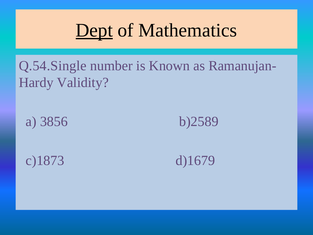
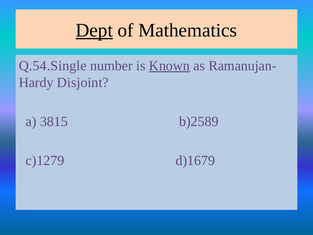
Known underline: none -> present (169, 66)
Validity: Validity -> Disjoint (83, 82)
3856: 3856 -> 3815 (54, 121)
c)1873: c)1873 -> c)1279 (45, 160)
